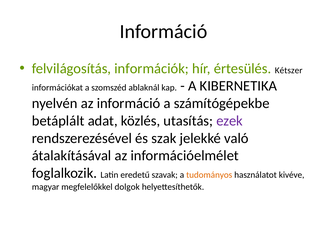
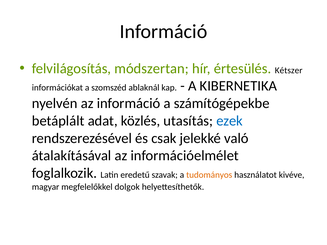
információk: információk -> módszertan (152, 69)
ezek colour: purple -> blue (230, 121)
szak: szak -> csak (164, 138)
